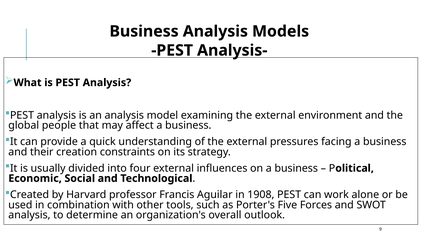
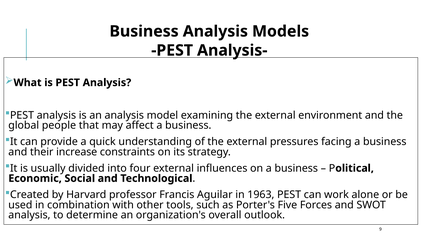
creation: creation -> increase (77, 152)
1908: 1908 -> 1963 (261, 195)
